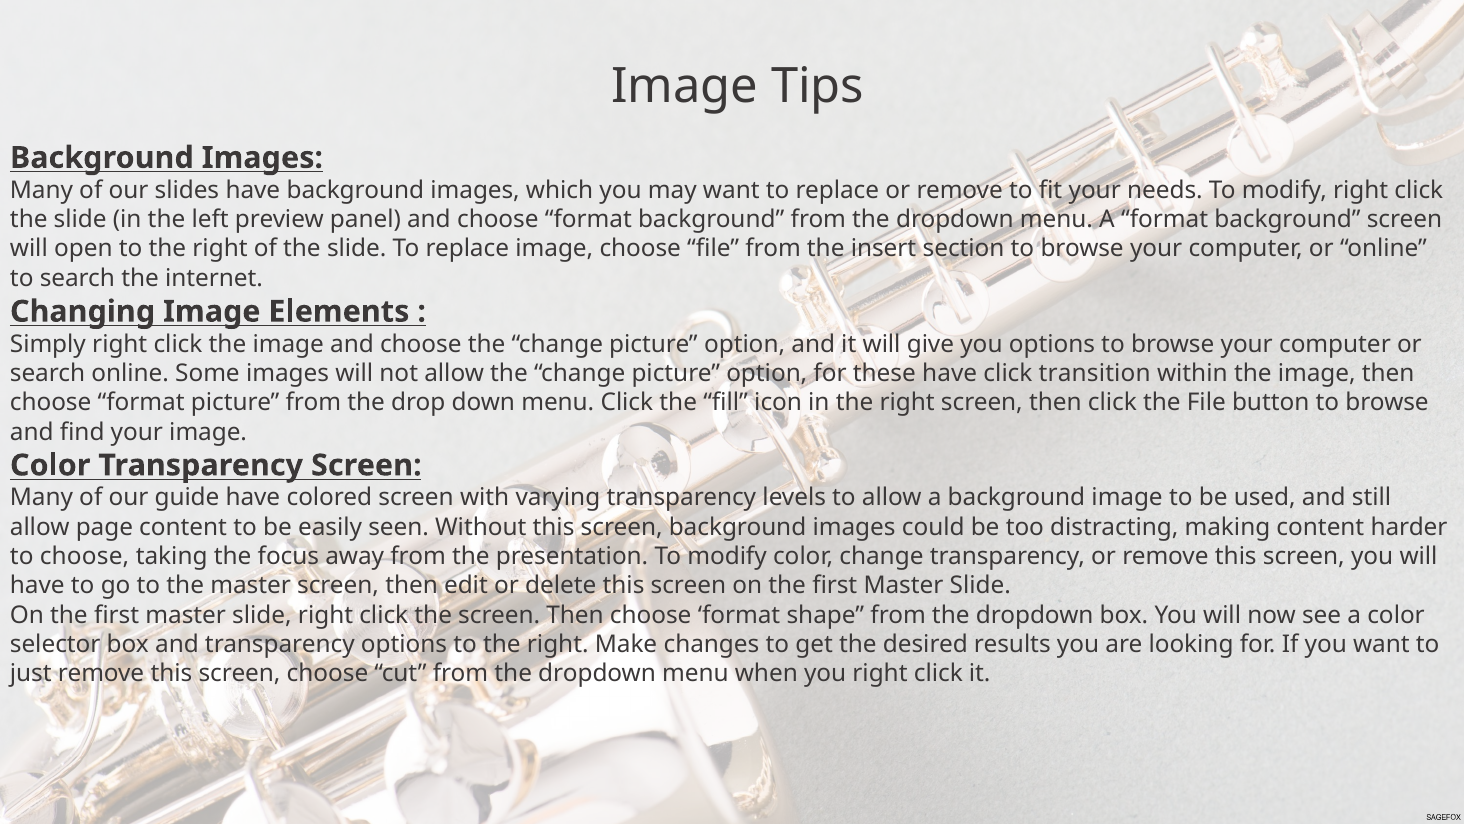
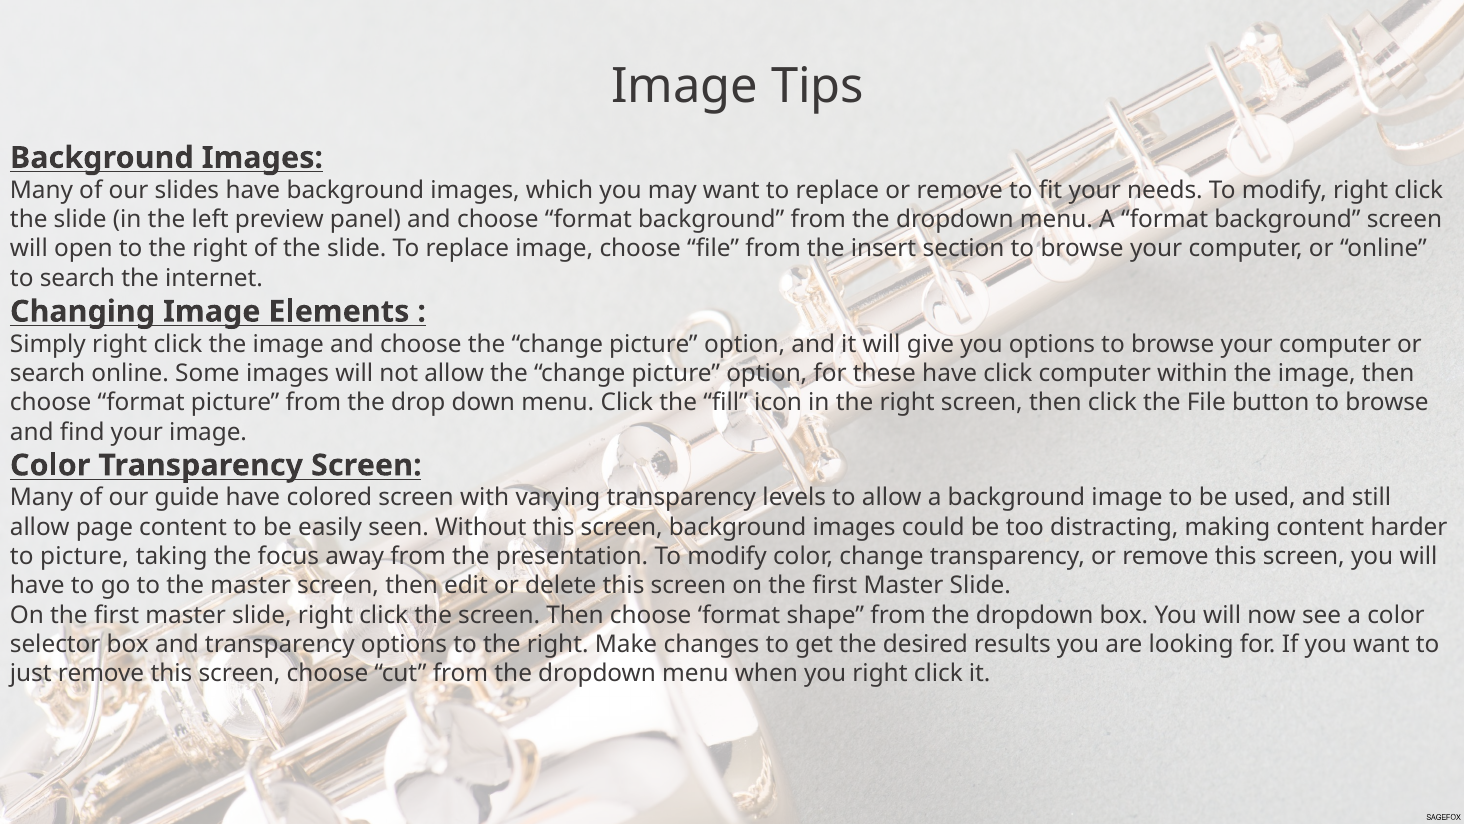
click transition: transition -> computer (1095, 373)
to choose: choose -> picture (85, 556)
